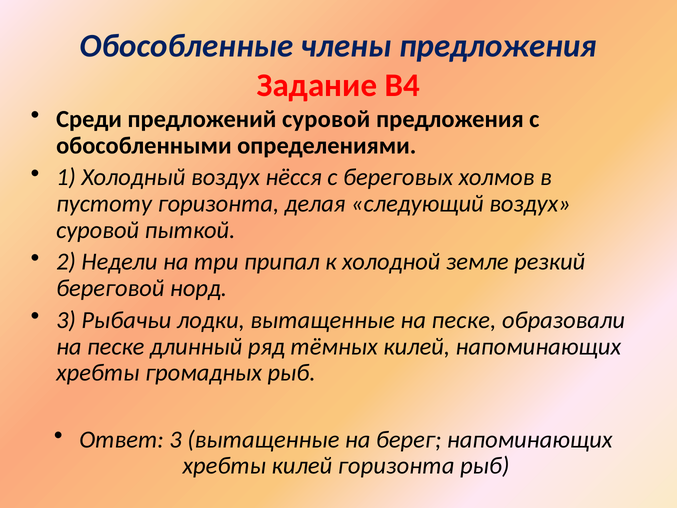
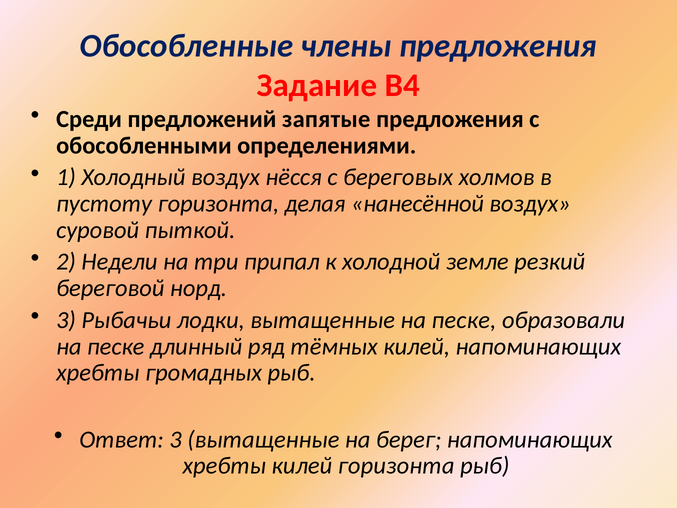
предложений суровой: суровой -> запятые (326, 119)
следующий: следующий -> нанесённой (418, 204)
